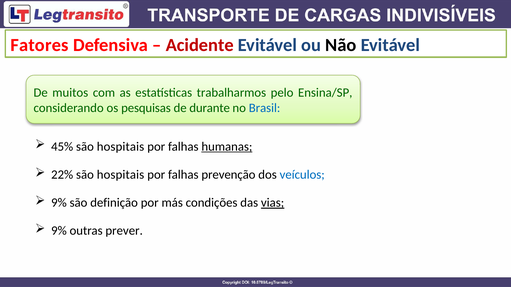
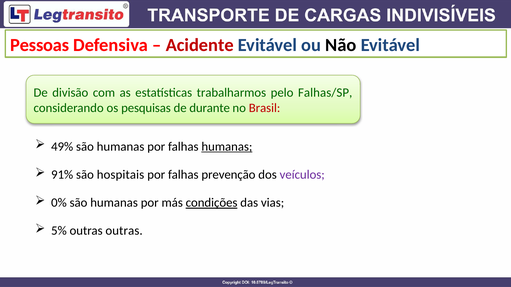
Fatores: Fatores -> Pessoas (40, 45)
muitos: muitos -> divisão (70, 93)
Ensina/SP: Ensina/SP -> Falhas/SP (325, 93)
Brasil colour: blue -> red (265, 108)
45%: 45% -> 49% (62, 147)
hospitais: hospitais -> humanas (121, 147)
22%: 22% -> 91% (62, 175)
veículos colour: blue -> purple (302, 175)
9%: 9% -> 0% (59, 203)
definição: definição -> humanas (114, 203)
condições underline: none -> present (212, 203)
vias underline: present -> none (273, 203)
9%: 9% -> 5% (59, 231)
outras prever: prever -> outras (124, 231)
